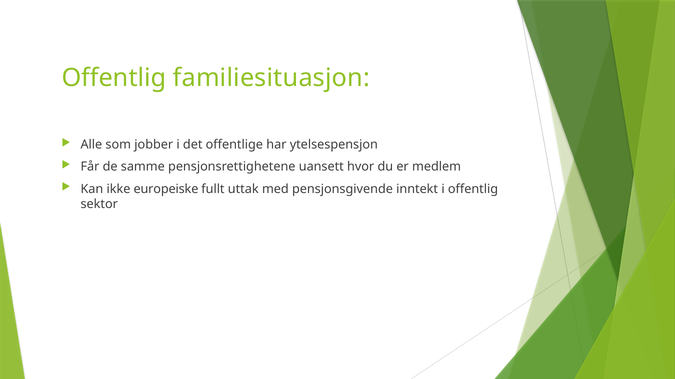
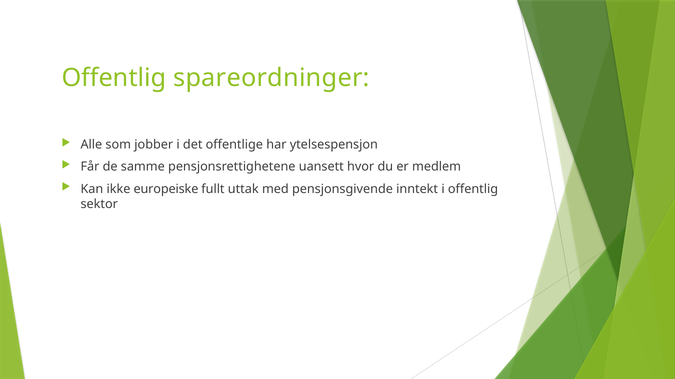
familiesituasjon: familiesituasjon -> spareordninger (271, 78)
